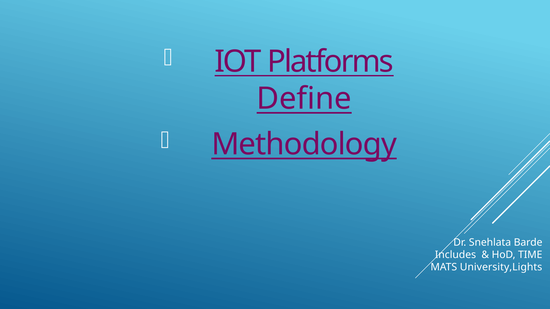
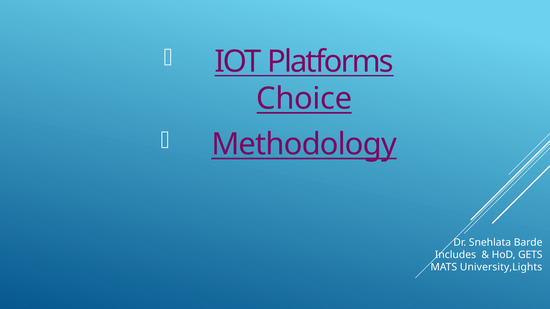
Define: Define -> Choice (304, 99)
TIME: TIME -> GETS (530, 255)
